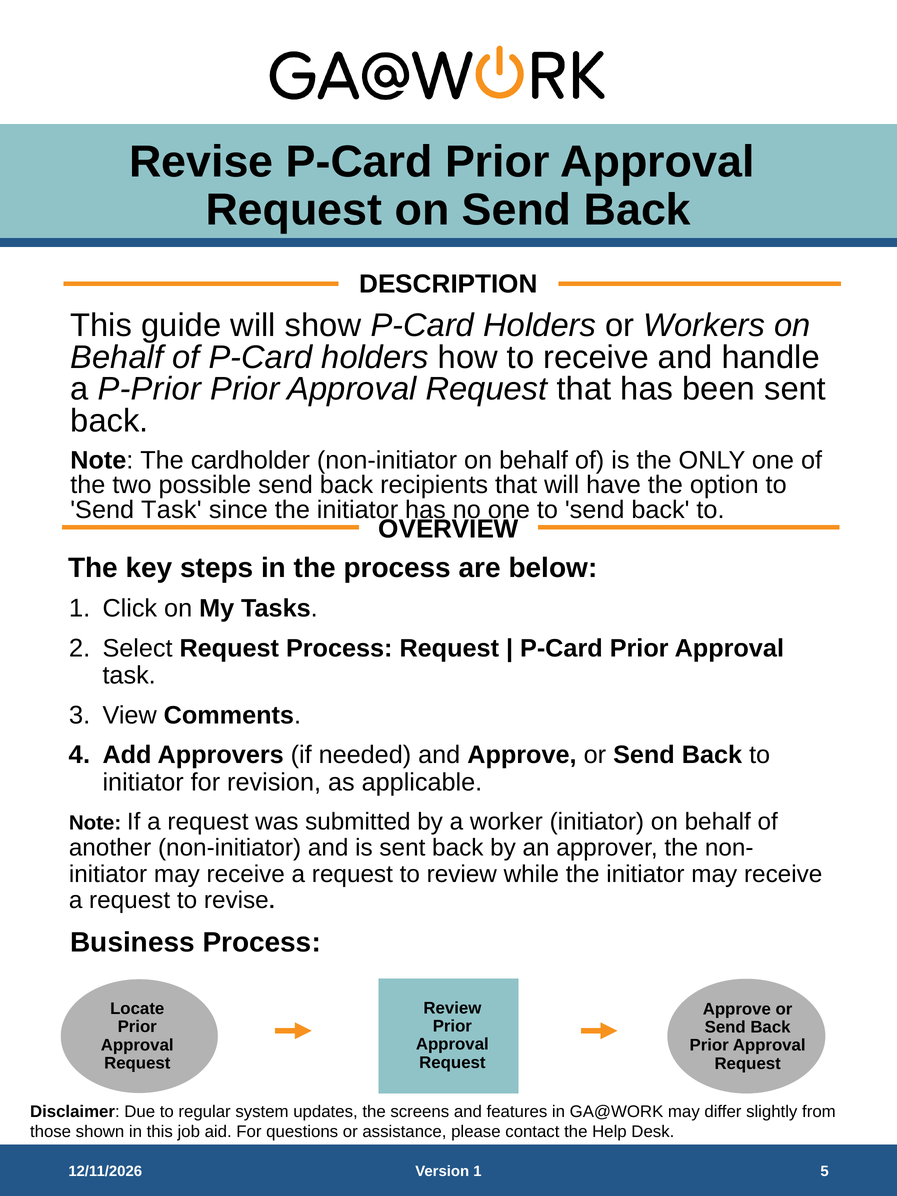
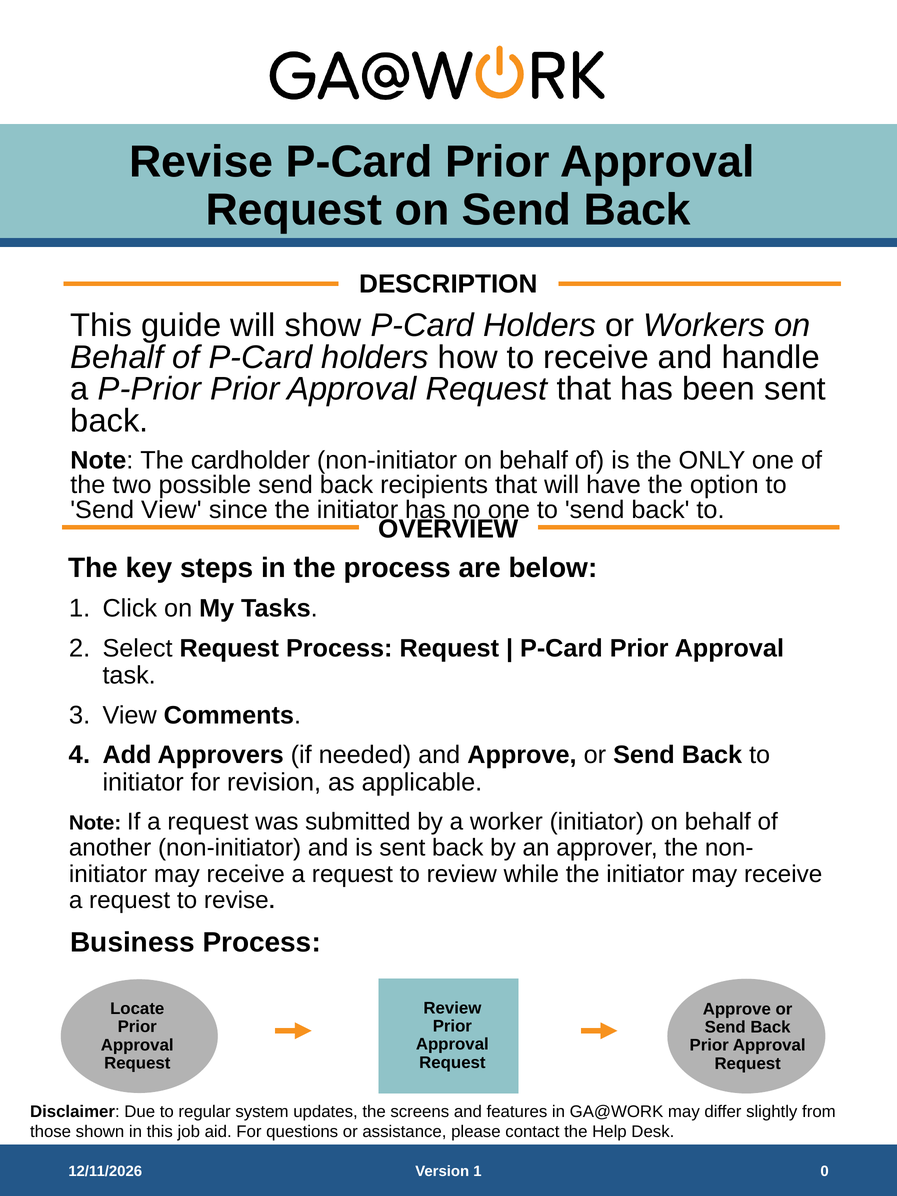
Send Task: Task -> View (171, 510)
5: 5 -> 0 (825, 1171)
